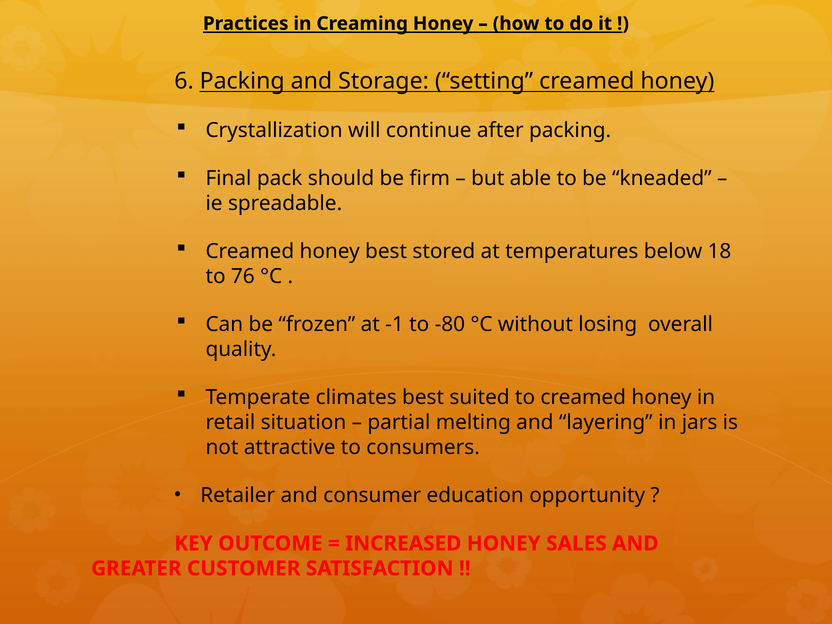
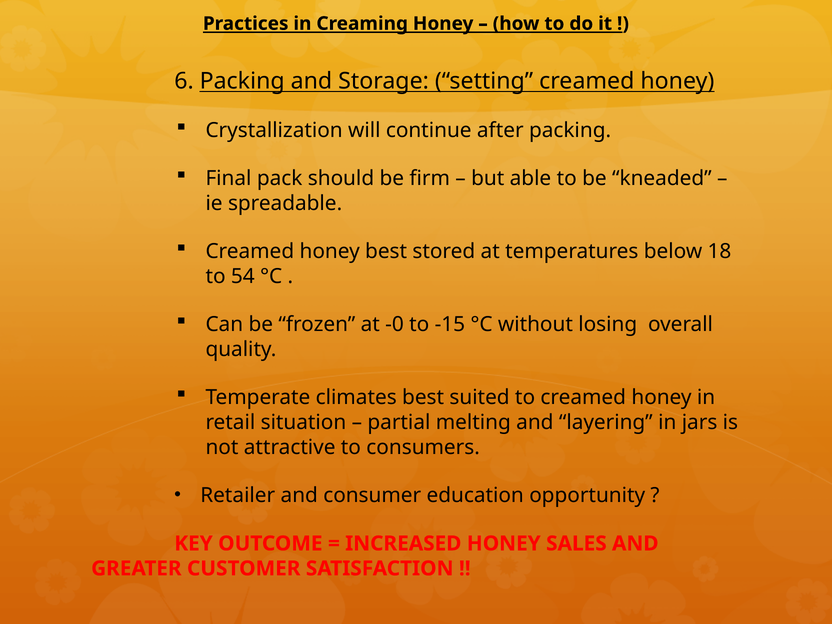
76: 76 -> 54 (243, 276)
-1: -1 -> -0 (394, 324)
-80: -80 -> -15 (450, 324)
